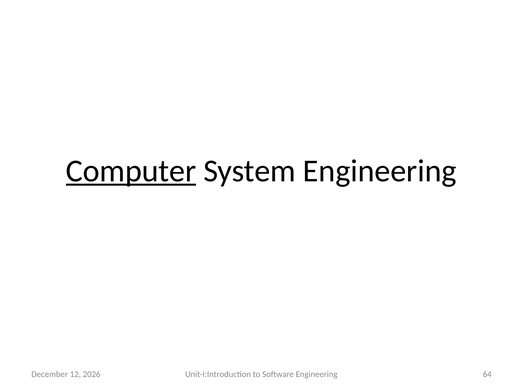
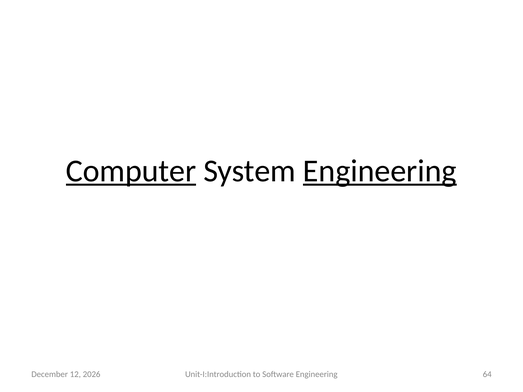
Engineering underline: none -> present (380, 171)
